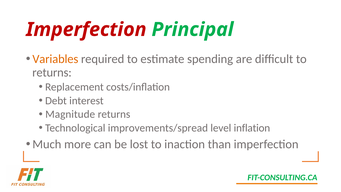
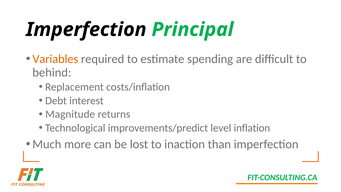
Imperfection colour: red -> black (86, 29)
returns: returns -> behind (52, 72)
improvements/spread: improvements/spread -> improvements/predict (158, 128)
